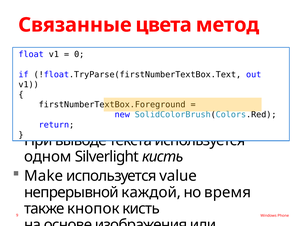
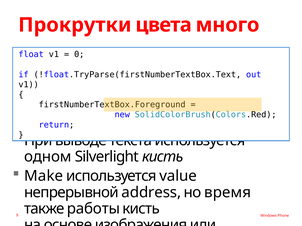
Связанные: Связанные -> Прокрутки (75, 25)
метод: метод -> много (228, 25)
каждой: каждой -> address (151, 193)
кнопок: кнопок -> работы (93, 209)
